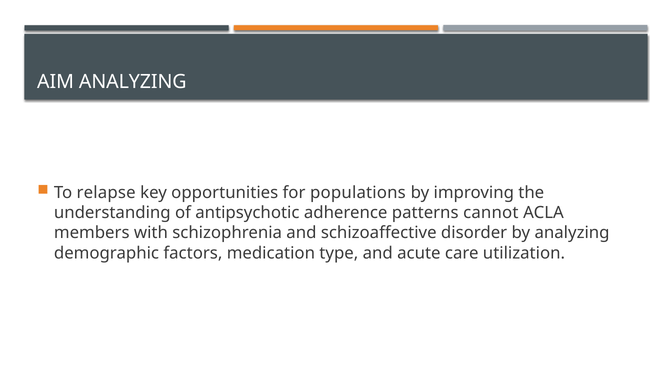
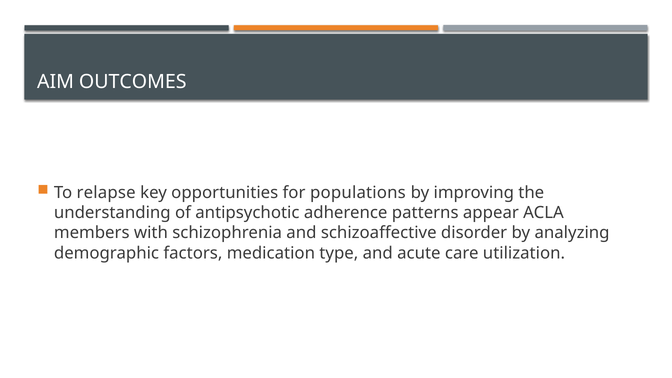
AIM ANALYZING: ANALYZING -> OUTCOMES (133, 82)
cannot: cannot -> appear (491, 213)
